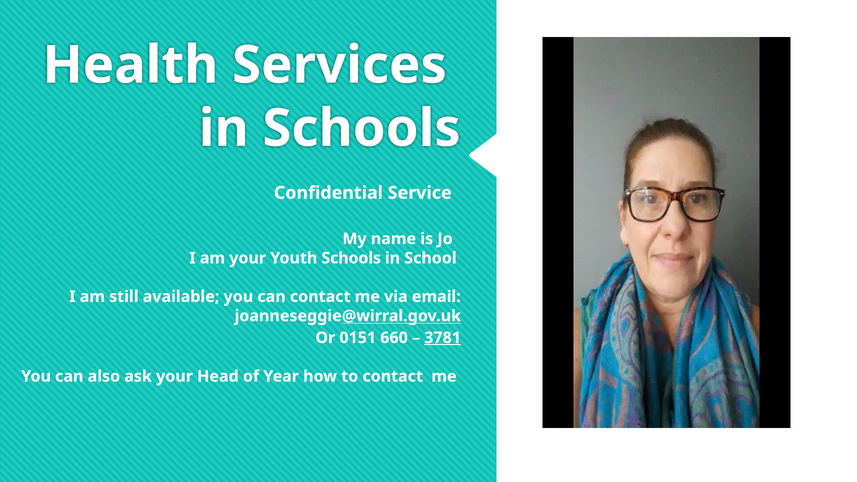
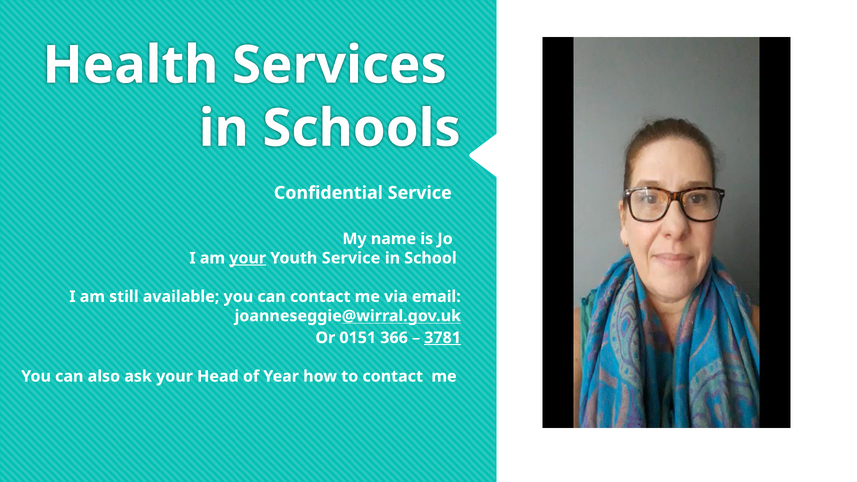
your underline: none -> present (248, 258)
Youth Schools: Schools -> Service (351, 258)
660: 660 -> 366 (394, 338)
